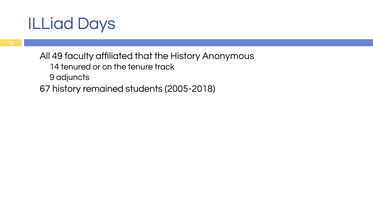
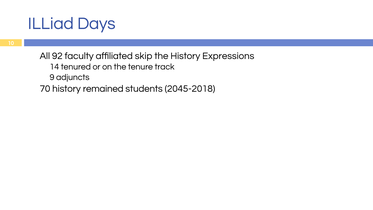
49: 49 -> 92 (57, 56)
that: that -> skip (144, 56)
Anonymous: Anonymous -> Expressions (228, 56)
67: 67 -> 70 (45, 89)
2005-2018: 2005-2018 -> 2045-2018 (190, 89)
